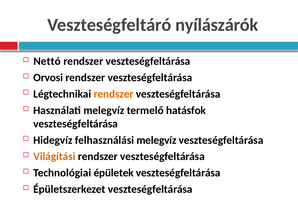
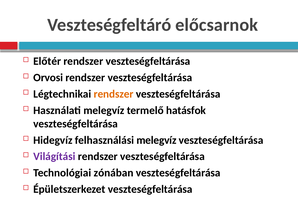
nyílászárók: nyílászárók -> előcsarnok (217, 25)
Nettó: Nettó -> Előtér (47, 61)
Világítási colour: orange -> purple (54, 156)
épületek: épületek -> zónában (114, 172)
